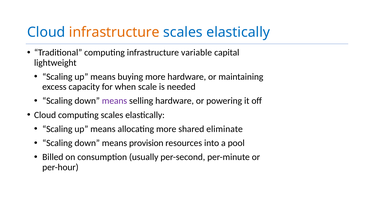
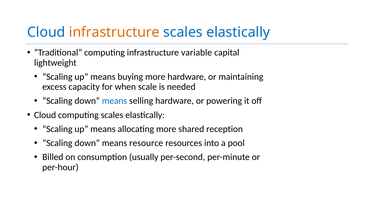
means colour: purple -> blue (114, 101)
eliminate: eliminate -> reception (225, 129)
provision: provision -> resource (146, 143)
